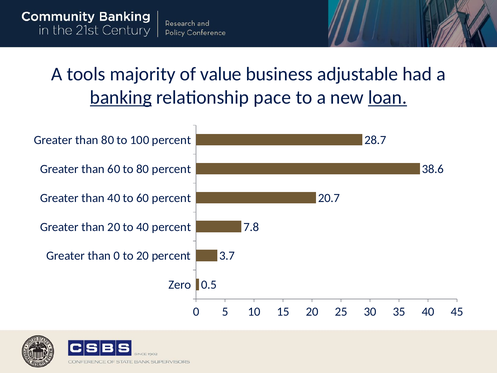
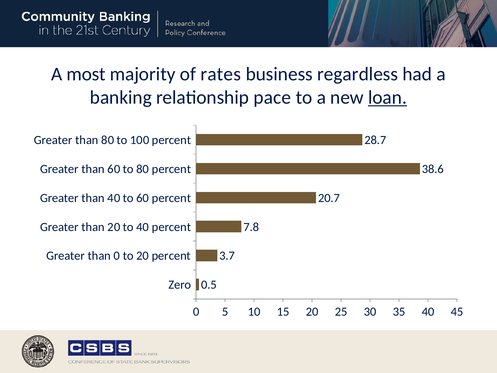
tools: tools -> most (86, 74)
value: value -> rates (221, 74)
adjustable: adjustable -> regardless (358, 74)
banking underline: present -> none (121, 97)
